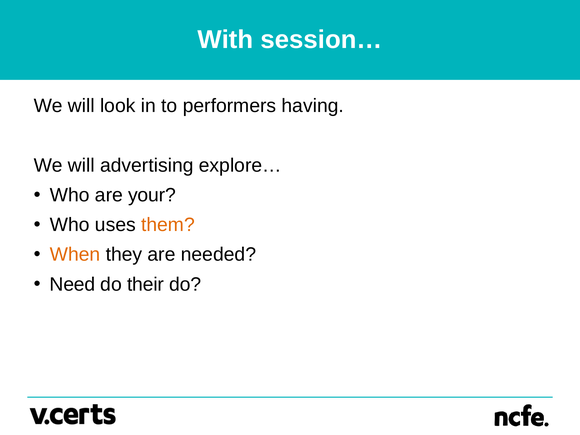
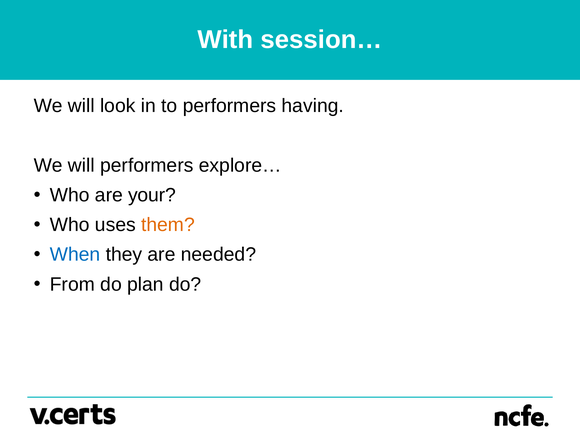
will advertising: advertising -> performers (147, 165)
When colour: orange -> blue (75, 255)
Need: Need -> From (72, 284)
their: their -> plan (145, 284)
